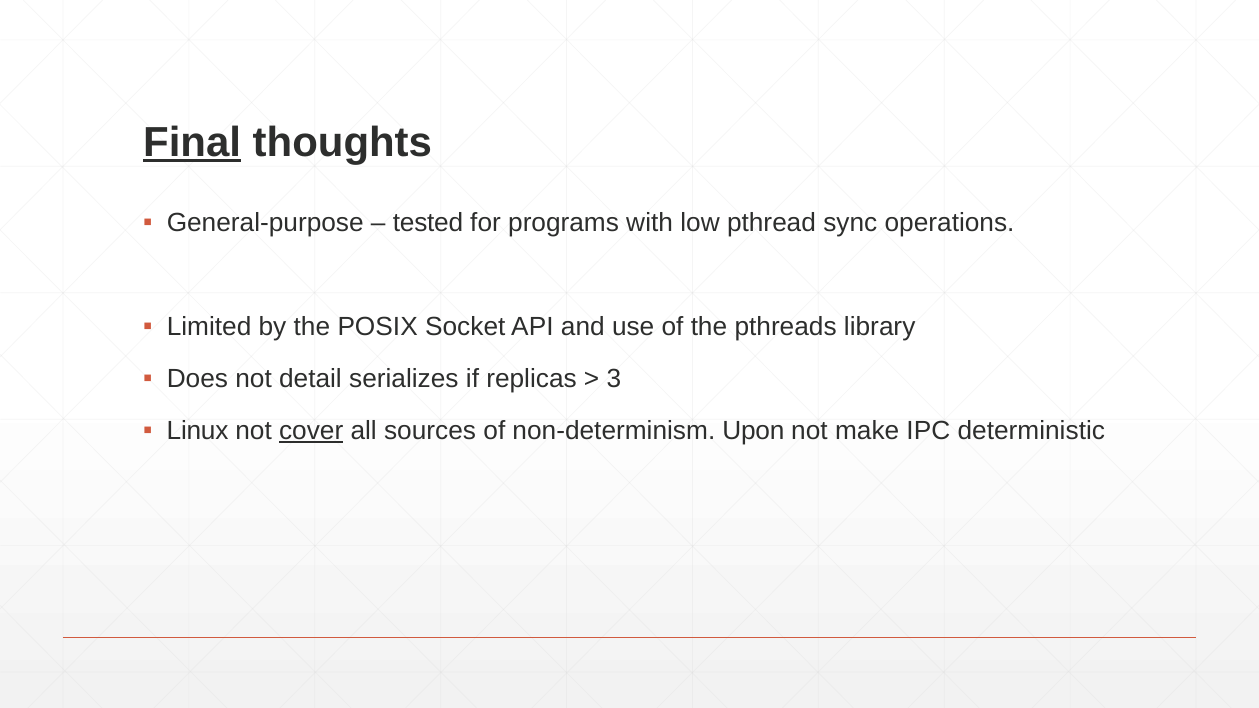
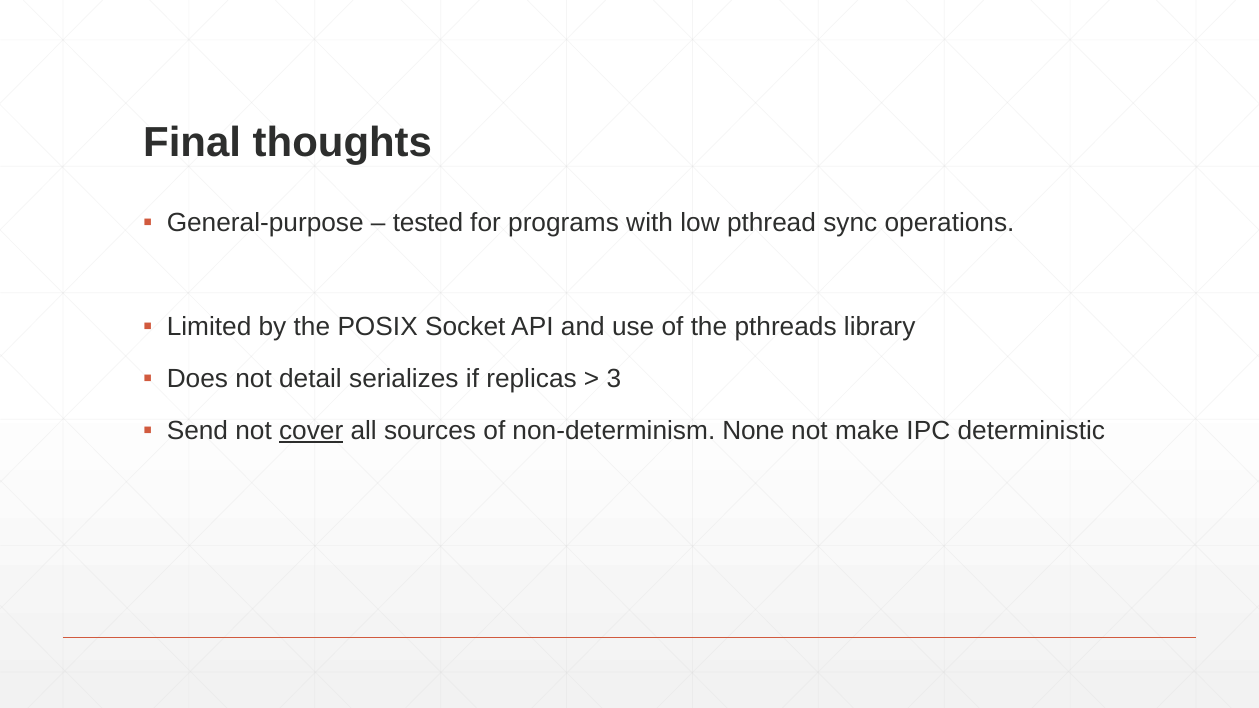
Final underline: present -> none (192, 142)
Linux: Linux -> Send (197, 431)
Upon: Upon -> None (753, 431)
